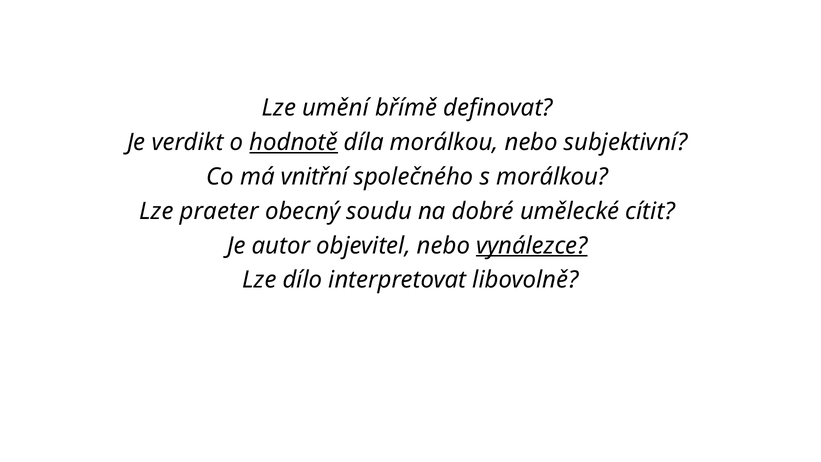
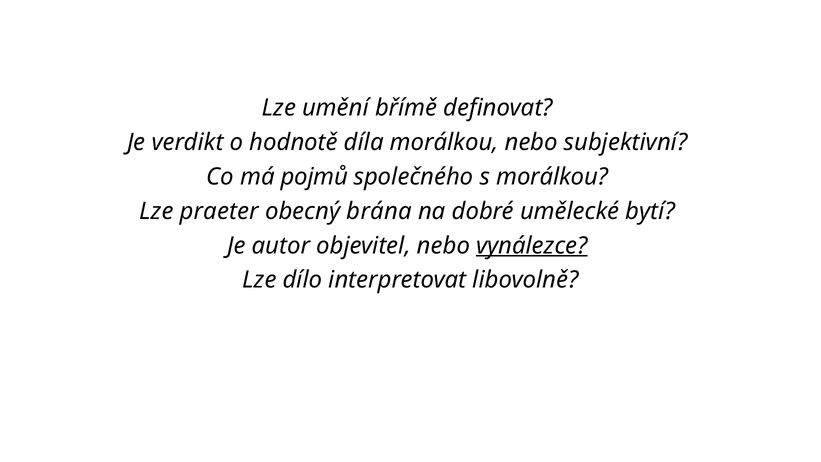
hodnotě underline: present -> none (294, 142)
vnitřní: vnitřní -> pojmů (314, 177)
soudu: soudu -> brána (379, 211)
cítit: cítit -> bytí (650, 211)
